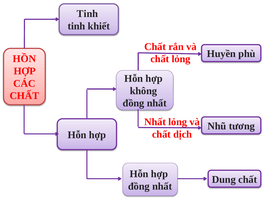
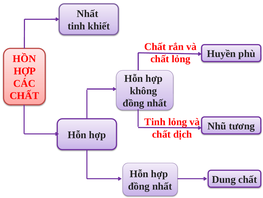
Tinh: Tinh -> Nhất (87, 14)
Nhất: Nhất -> Tinh (155, 121)
